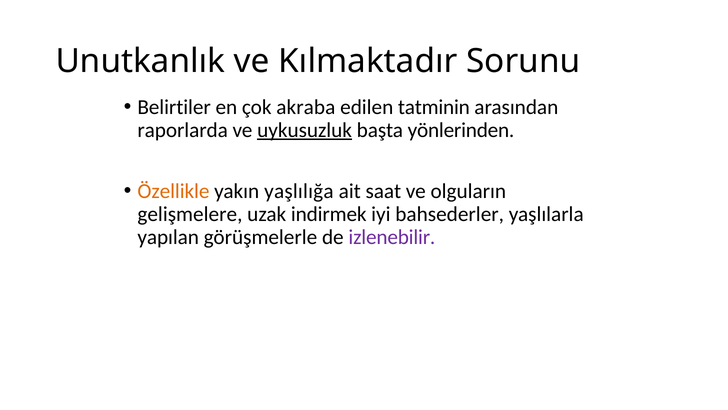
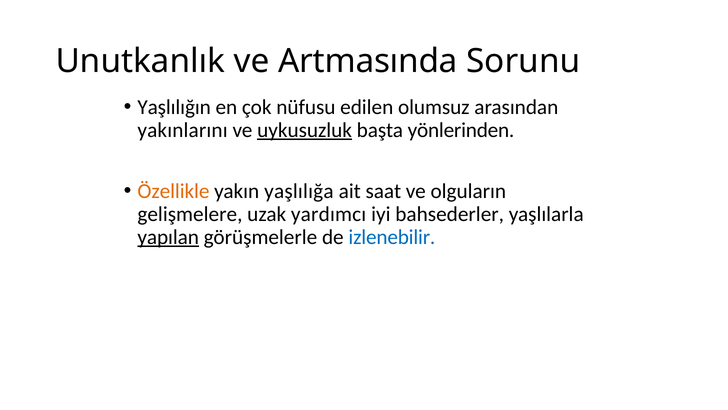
Kılmaktadır: Kılmaktadır -> Artmasında (368, 61)
Belirtiler: Belirtiler -> Yaşlılığın (174, 107)
akraba: akraba -> nüfusu (306, 107)
tatminin: tatminin -> olumsuz (434, 107)
raporlarda: raporlarda -> yakınlarını (183, 130)
indirmek: indirmek -> yardımcı (329, 214)
yapılan underline: none -> present (168, 237)
izlenebilir colour: purple -> blue (392, 237)
